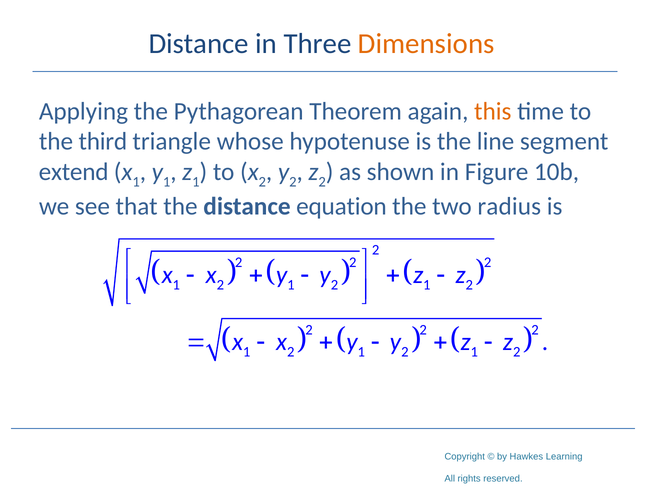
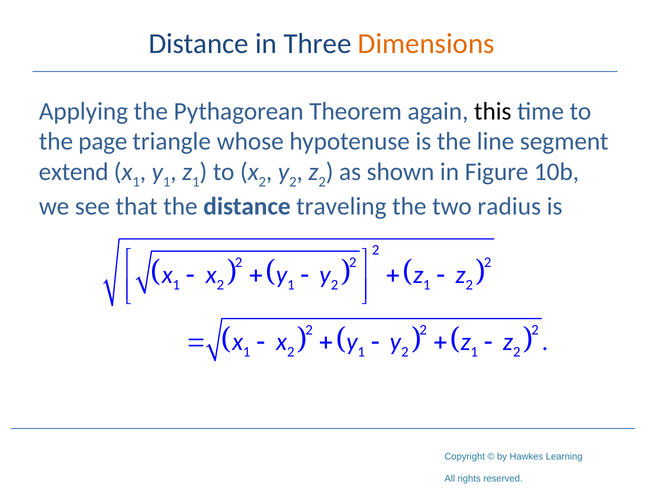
this colour: orange -> black (493, 111)
third: third -> page (103, 141)
equation: equation -> traveling (341, 206)
